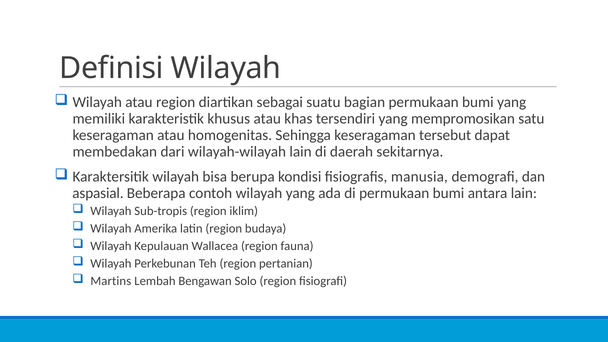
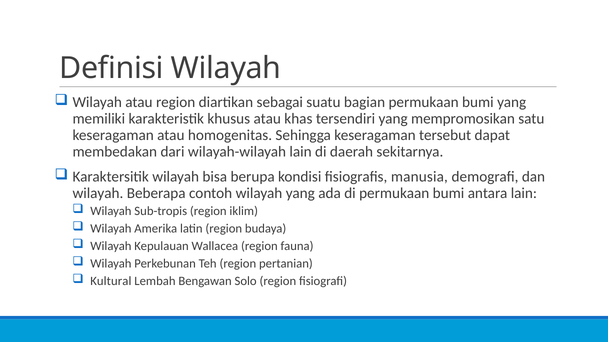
aspasial: aspasial -> wilayah (98, 193)
Martins: Martins -> Kultural (111, 281)
